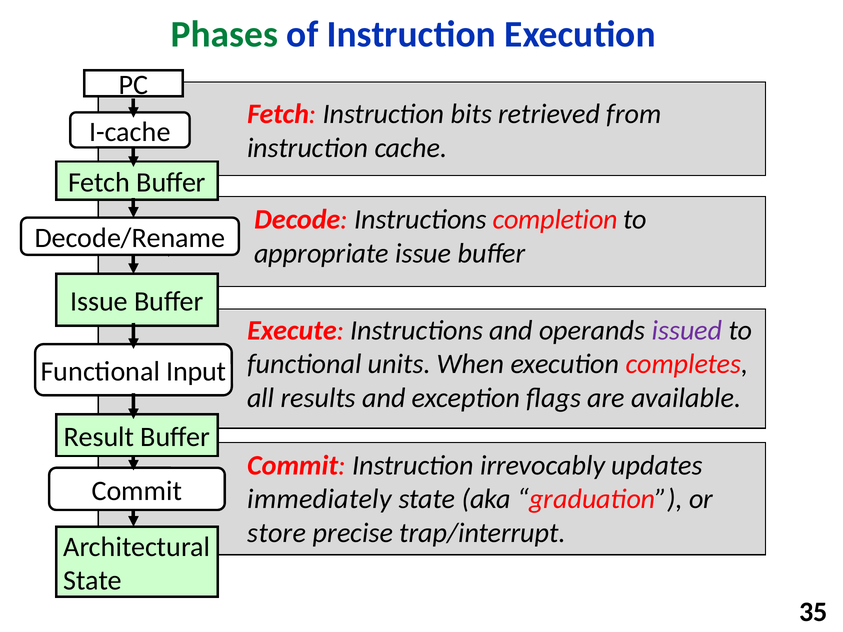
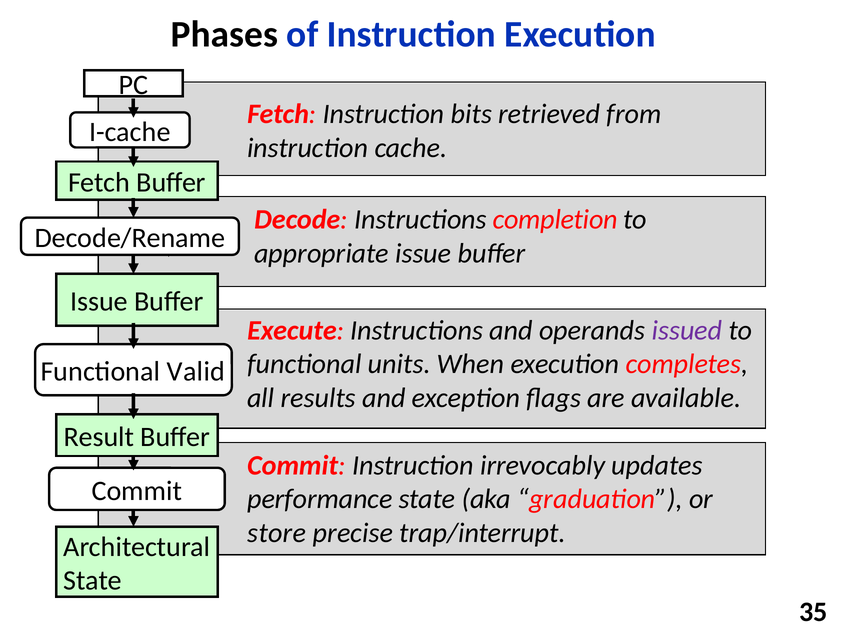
Phases colour: green -> black (224, 34)
Input: Input -> Valid (196, 372)
immediately: immediately -> performance (320, 499)
